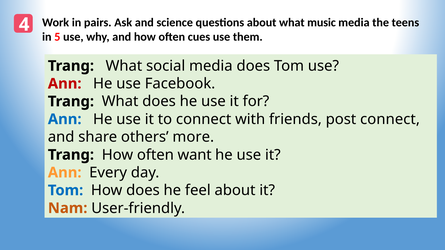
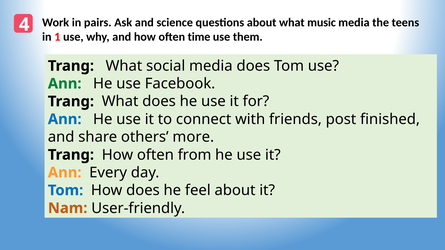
5: 5 -> 1 (57, 37)
cues: cues -> time (199, 37)
Ann colour: red -> green (65, 84)
post connect: connect -> finished (390, 119)
want: want -> from (195, 155)
